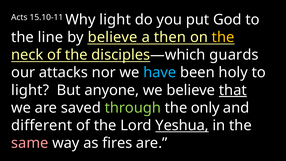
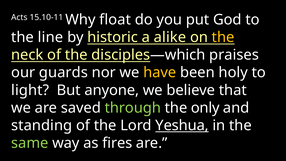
Why light: light -> float (115, 20)
by believe: believe -> historic (113, 37)
then: then -> alike (170, 37)
guards: guards -> praises (234, 55)
attacks: attacks -> guards (63, 72)
have colour: light blue -> yellow (160, 72)
that underline: present -> none (233, 90)
different: different -> standing (42, 125)
same colour: pink -> light green (30, 143)
